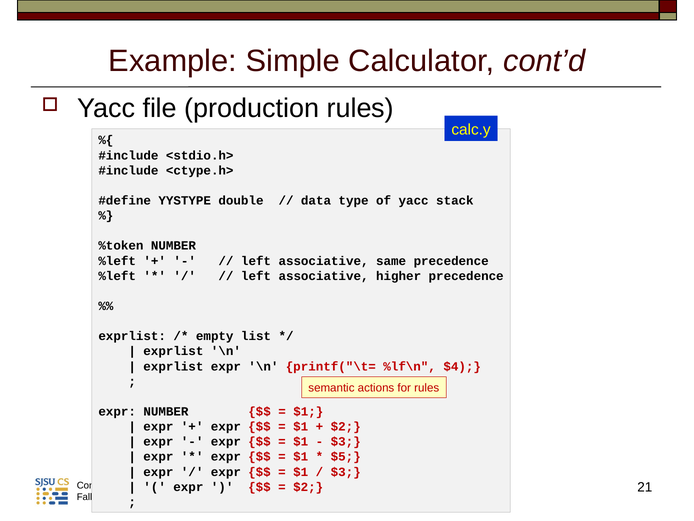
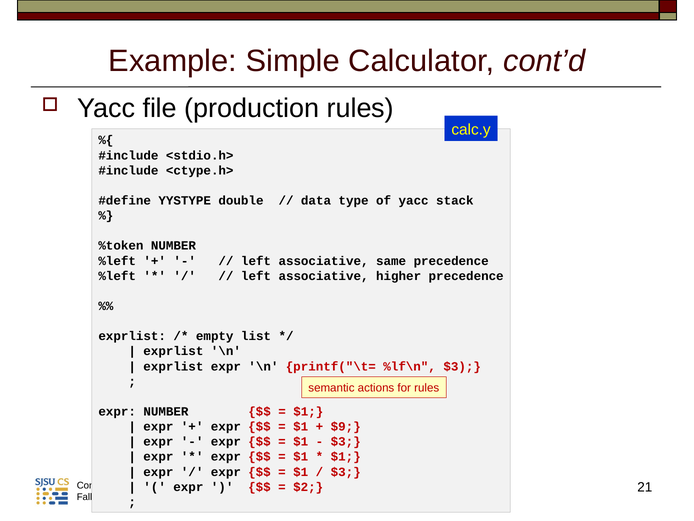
%lf\n $4: $4 -> $3 (462, 366)
$2: $2 -> $9 (346, 426)
$5: $5 -> $1 (346, 456)
